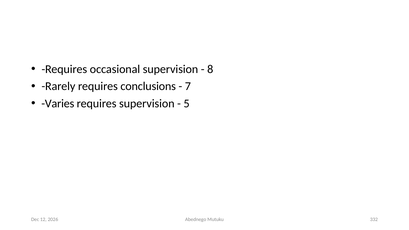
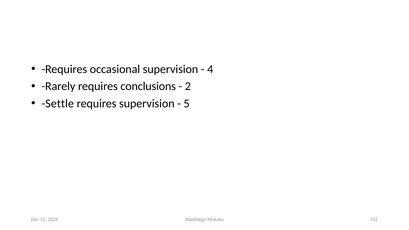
8: 8 -> 4 (210, 69)
7: 7 -> 2 (188, 86)
Varies: Varies -> Settle (58, 103)
